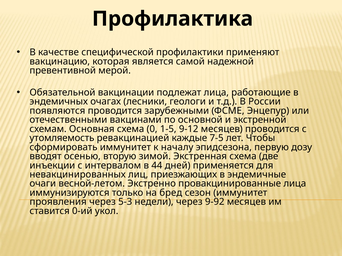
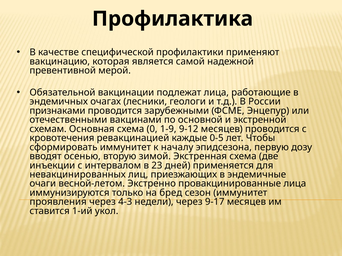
появляются: появляются -> признаками (57, 111)
1-5: 1-5 -> 1-9 (168, 129)
утомляемость: утомляемость -> кровотечения (62, 138)
7-5: 7-5 -> 0-5 (217, 138)
44: 44 -> 23 (157, 166)
5-3: 5-3 -> 4-3 (125, 202)
9-92: 9-92 -> 9-17 (215, 202)
0-ий: 0-ий -> 1-ий (82, 211)
